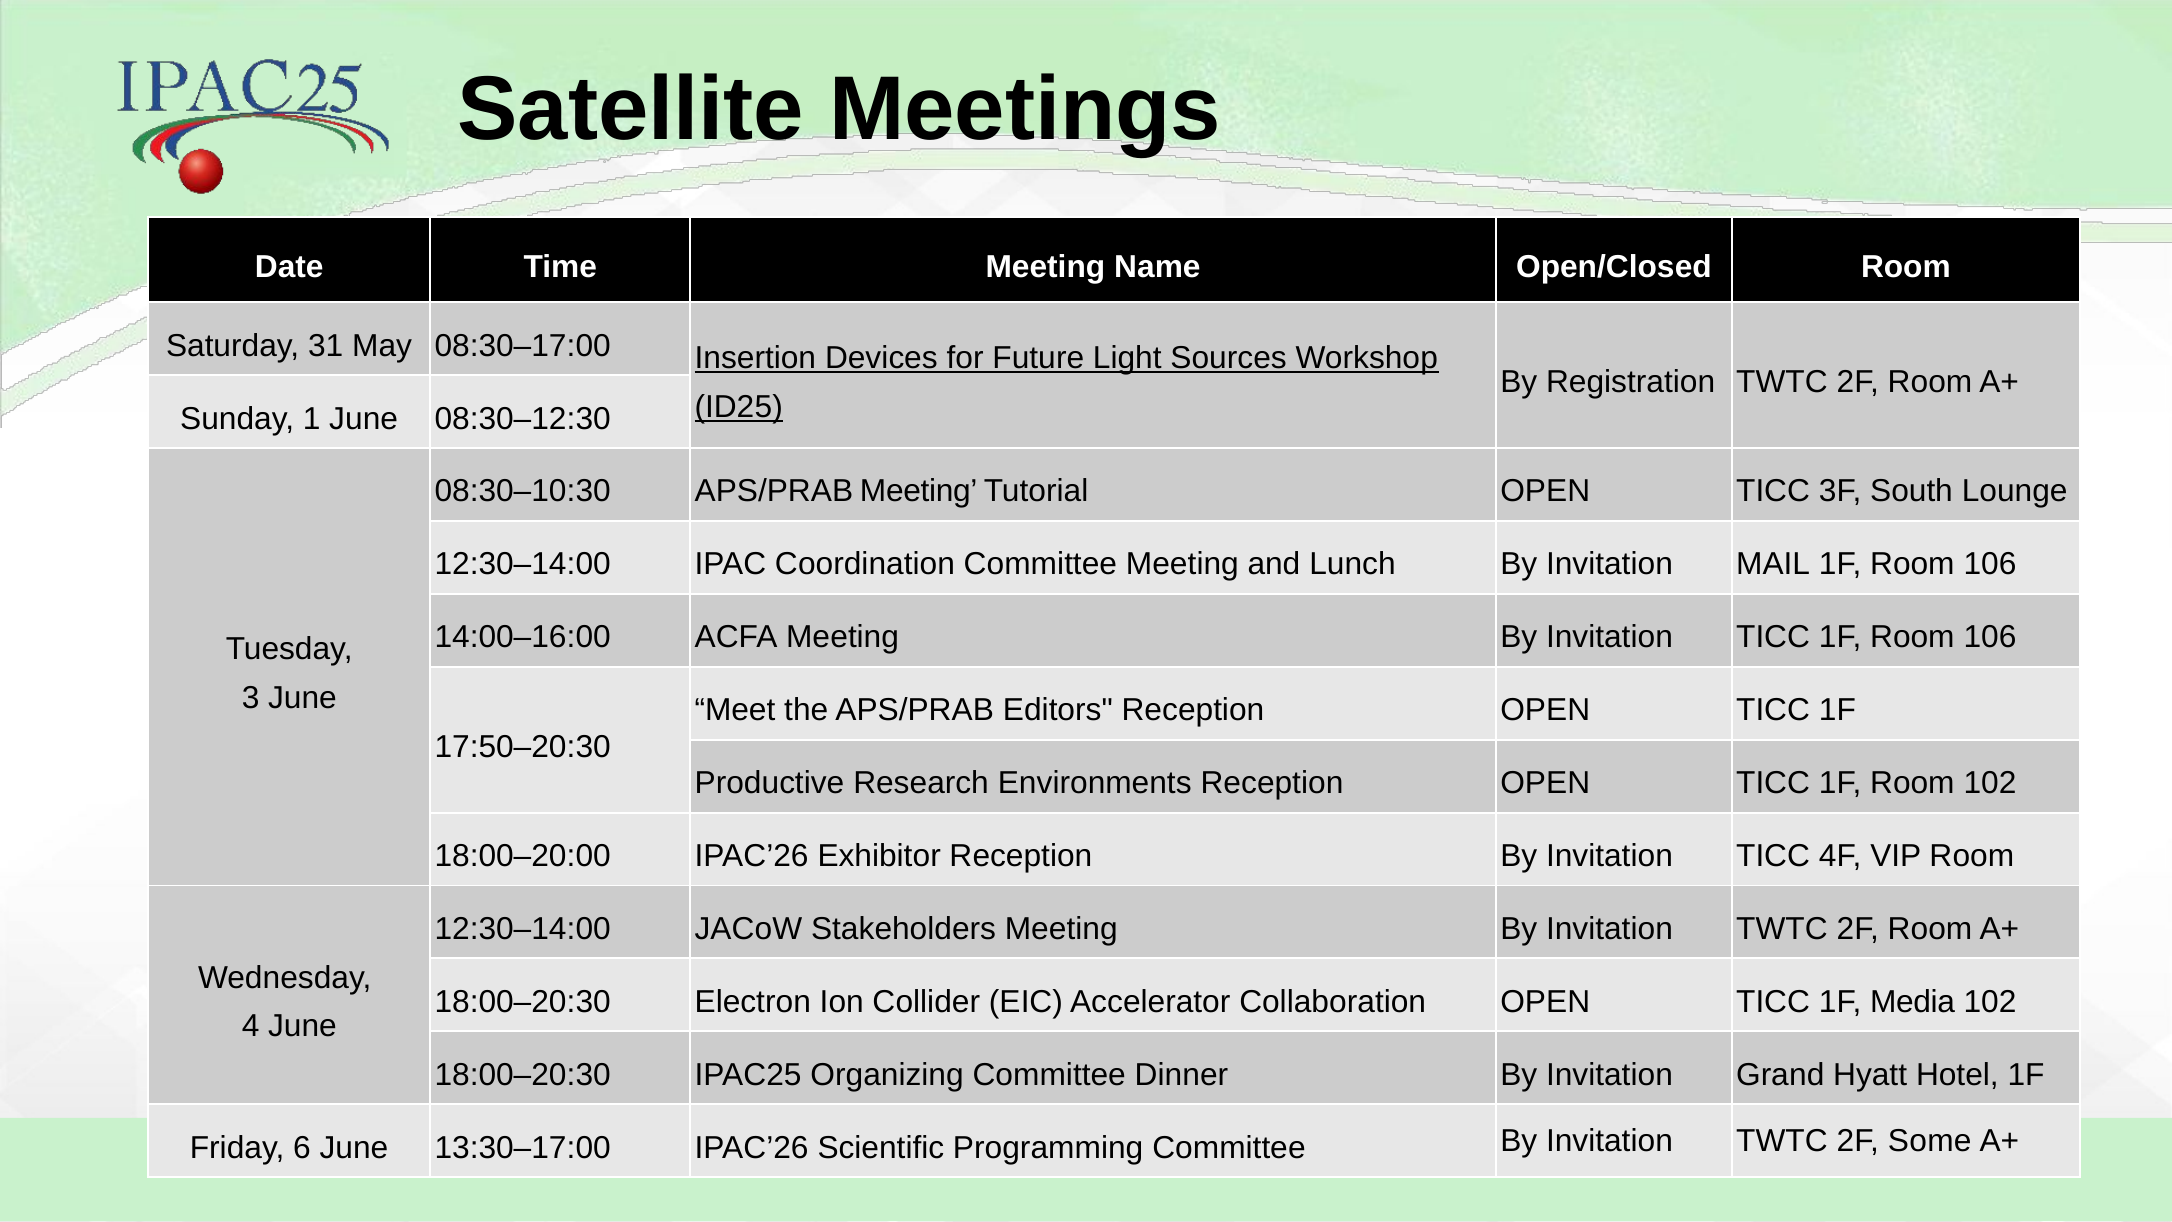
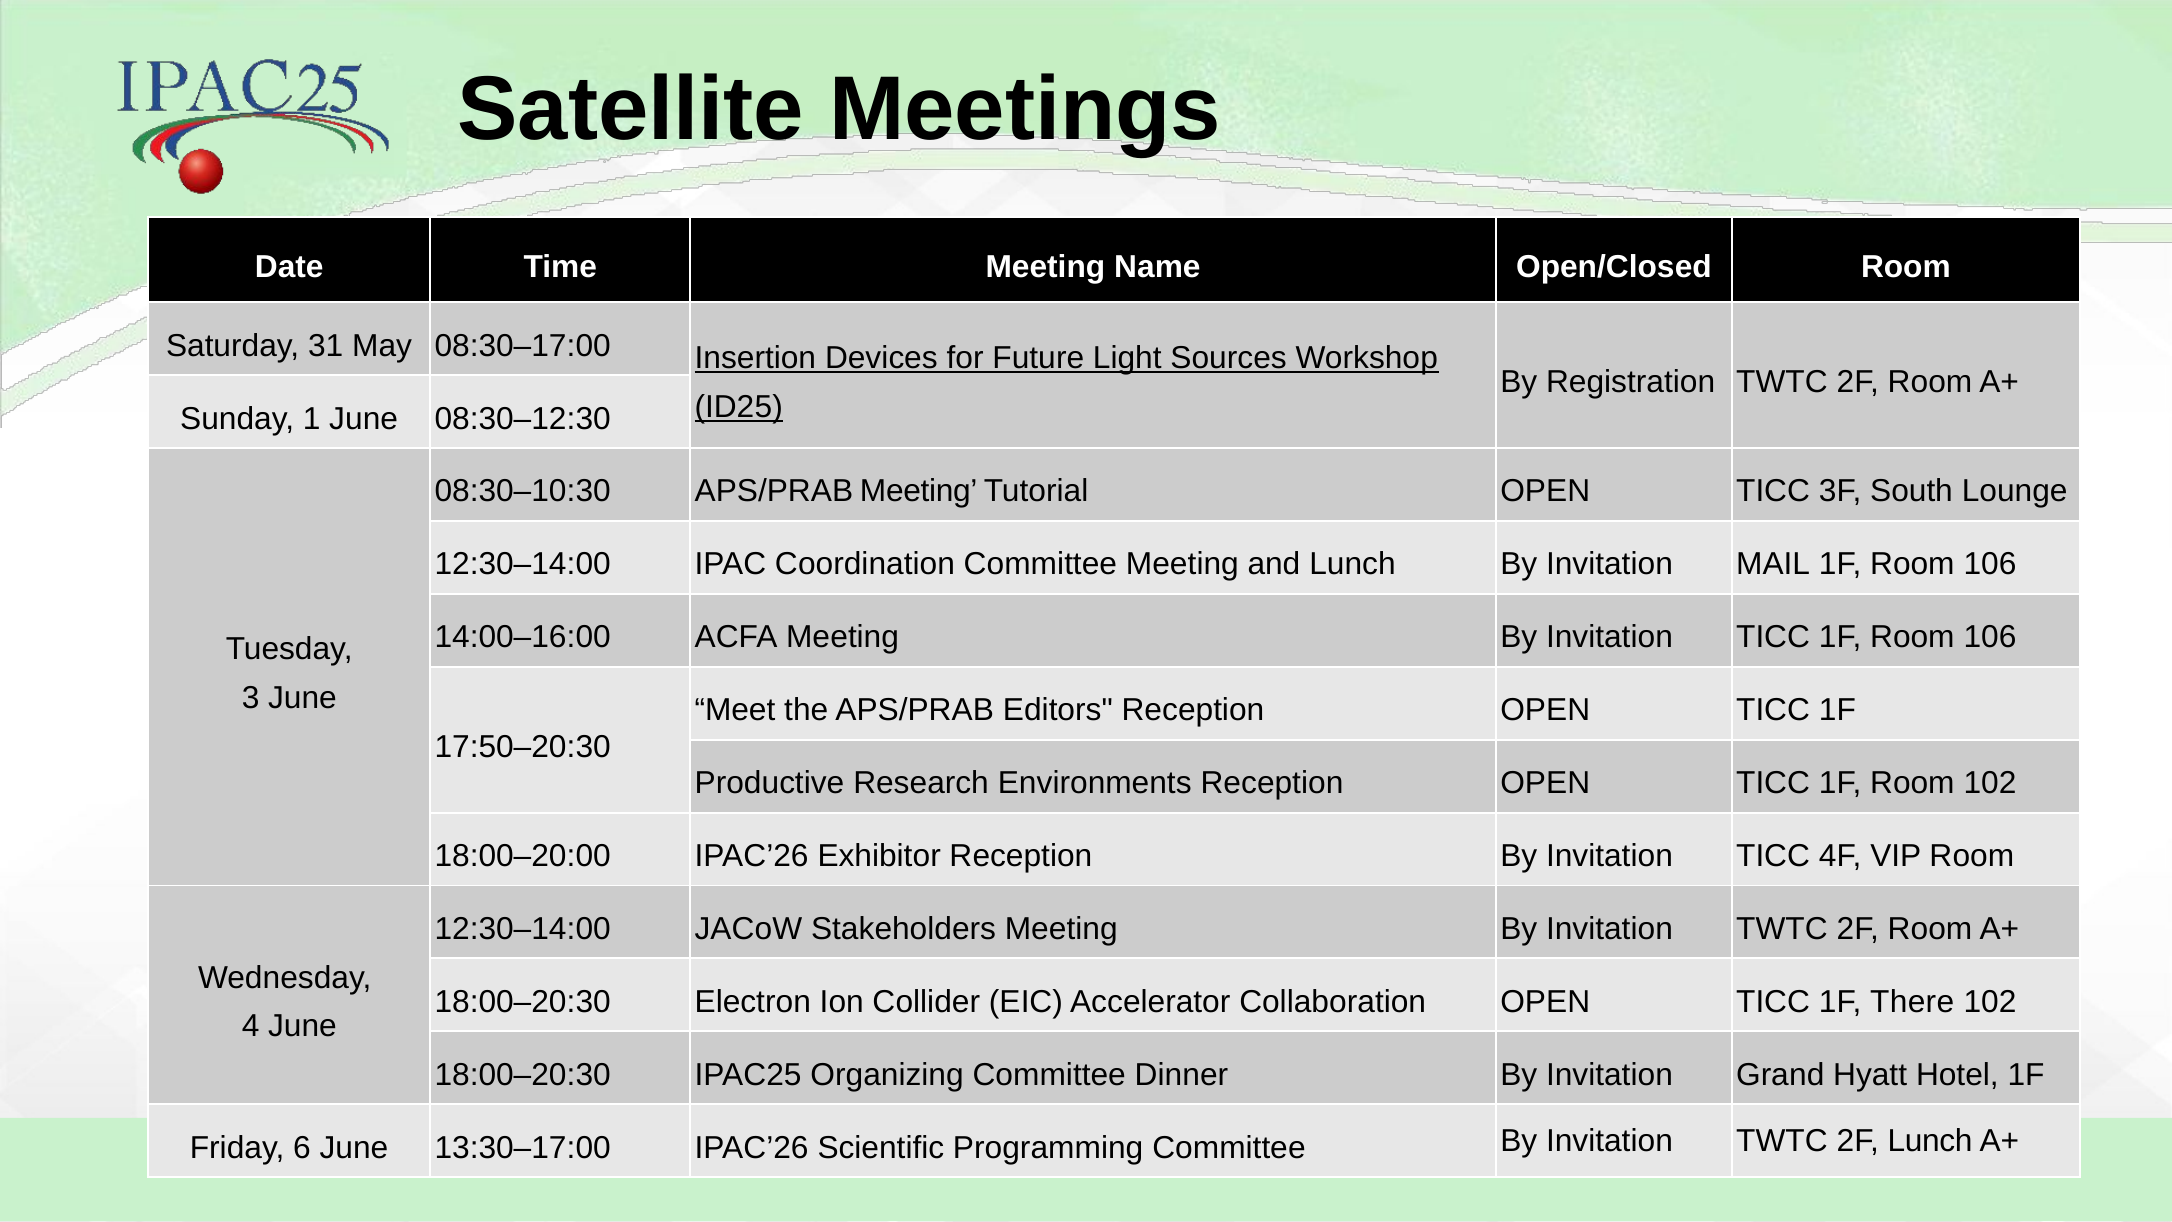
Media: Media -> There (1912, 1002)
2F Some: Some -> Lunch (1930, 1141)
